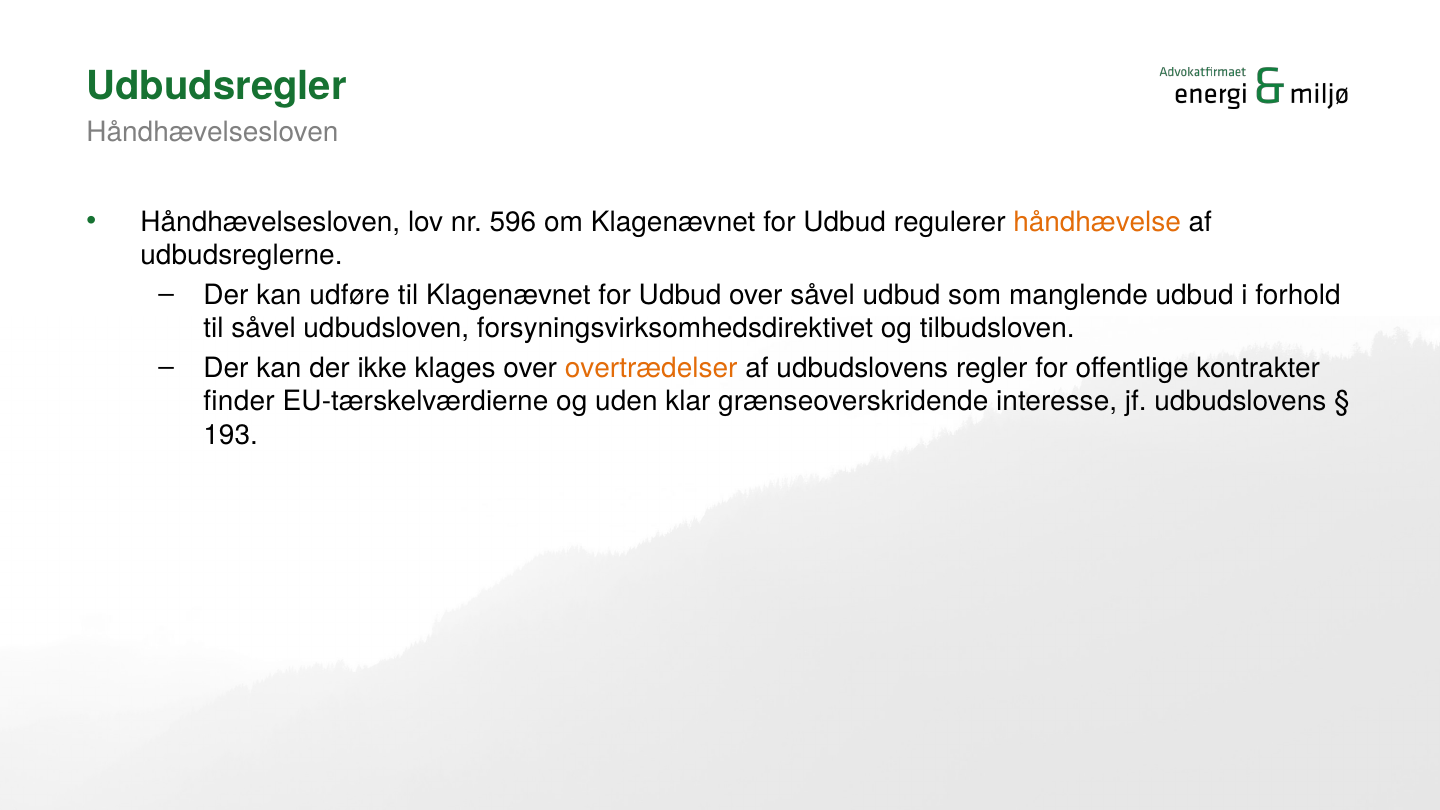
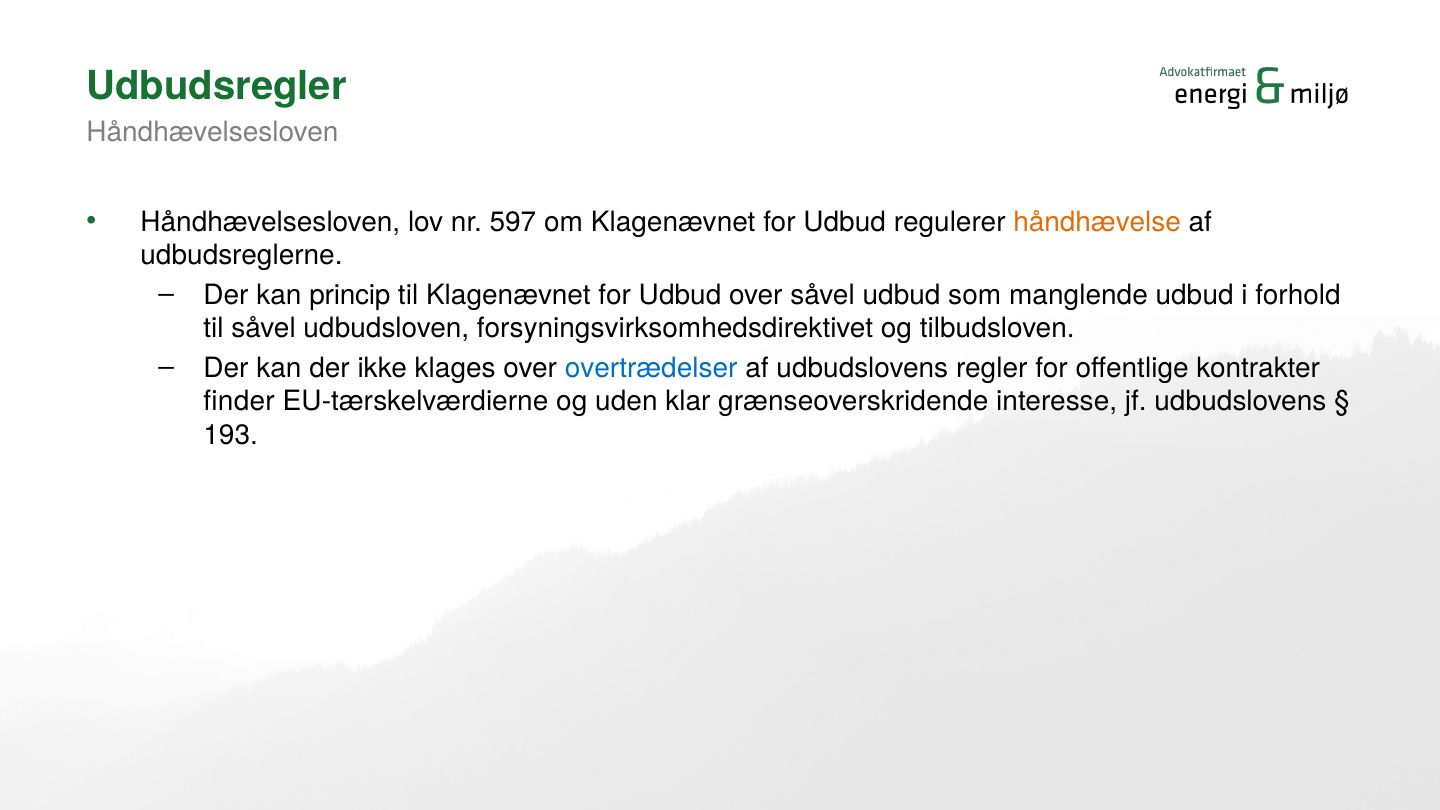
596: 596 -> 597 (513, 222)
udføre: udføre -> princip (350, 295)
overtrædelser colour: orange -> blue (651, 368)
